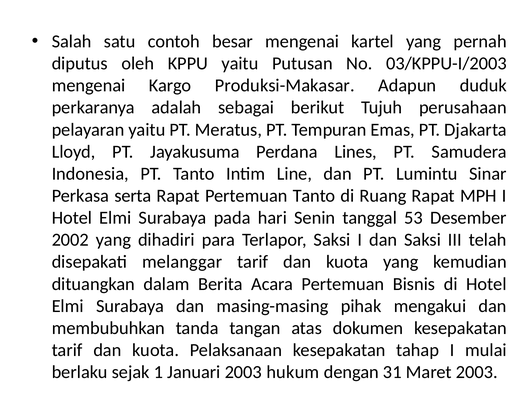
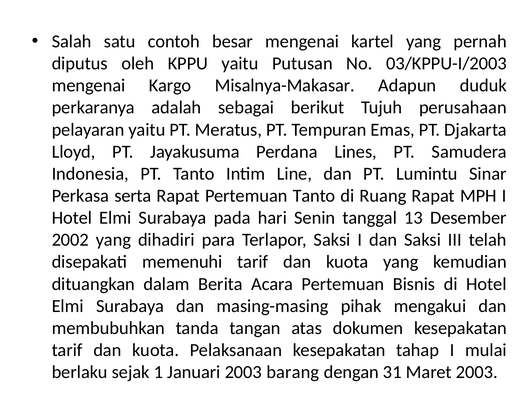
Produksi-Makasar: Produksi-Makasar -> Misalnya-Makasar (285, 86)
53: 53 -> 13 (413, 218)
melanggar: melanggar -> memenuhi (182, 262)
hukum: hukum -> barang (293, 373)
